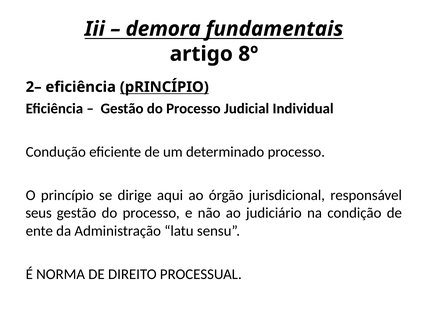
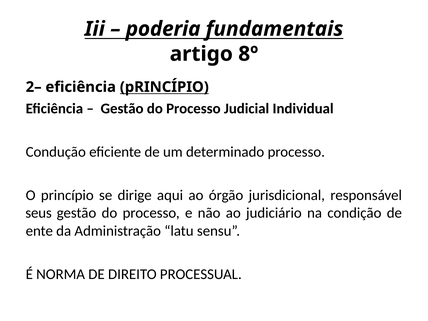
demora: demora -> poderia (163, 29)
